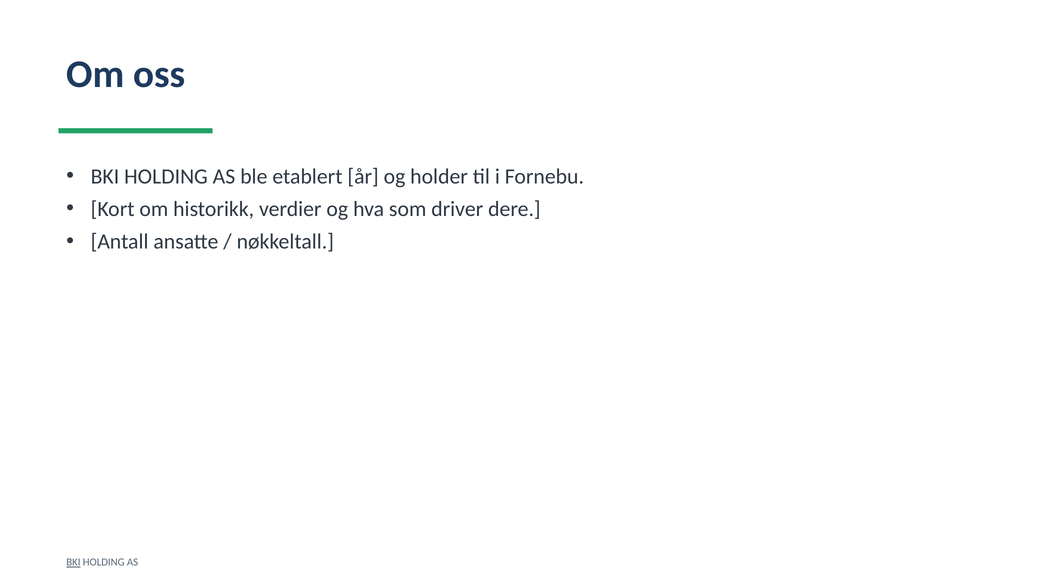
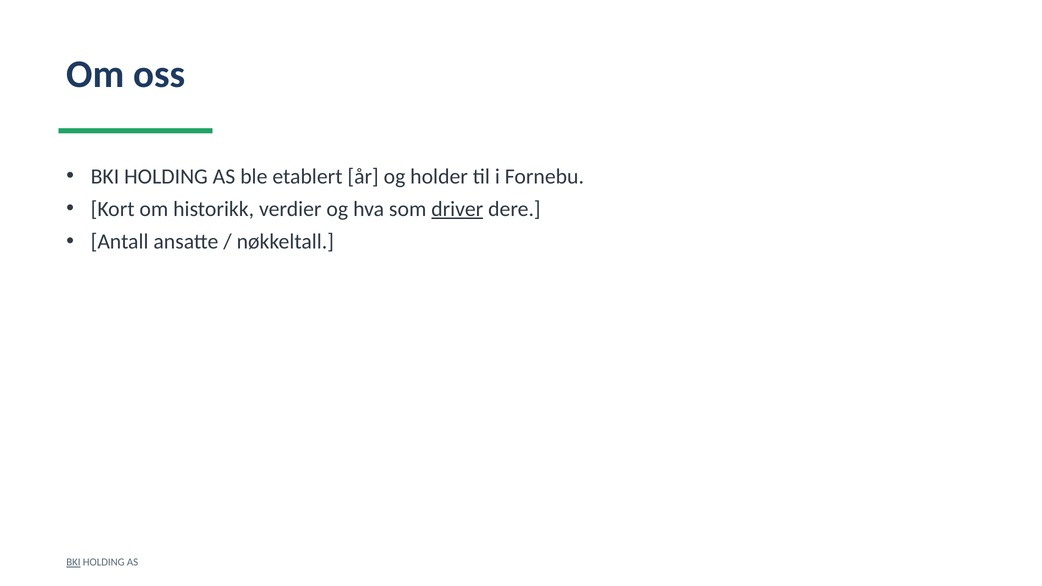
driver underline: none -> present (457, 209)
